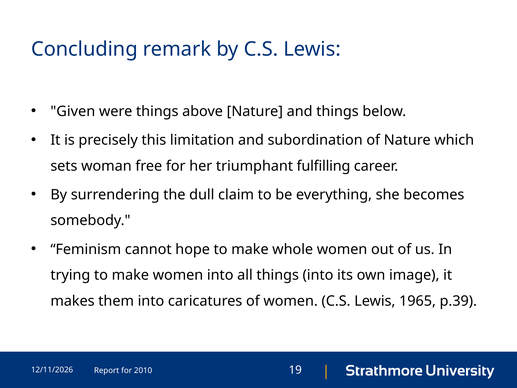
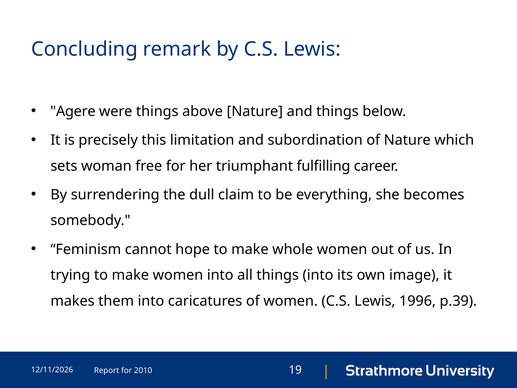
Given: Given -> Agere (73, 111)
1965: 1965 -> 1996 (418, 301)
